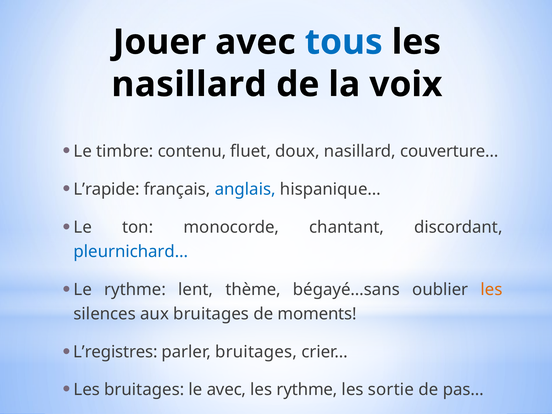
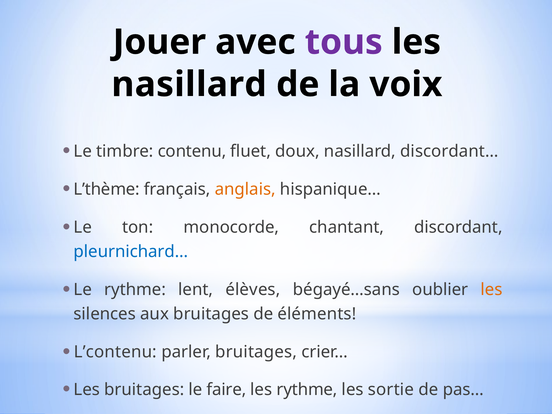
tous colour: blue -> purple (344, 42)
couverture…: couverture… -> discordant… (449, 151)
L’rapide: L’rapide -> L’thème (107, 189)
anglais colour: blue -> orange (245, 189)
thème: thème -> élèves (253, 290)
moments: moments -> éléments (317, 314)
L’registres: L’registres -> L’contenu (115, 352)
le avec: avec -> faire (226, 390)
